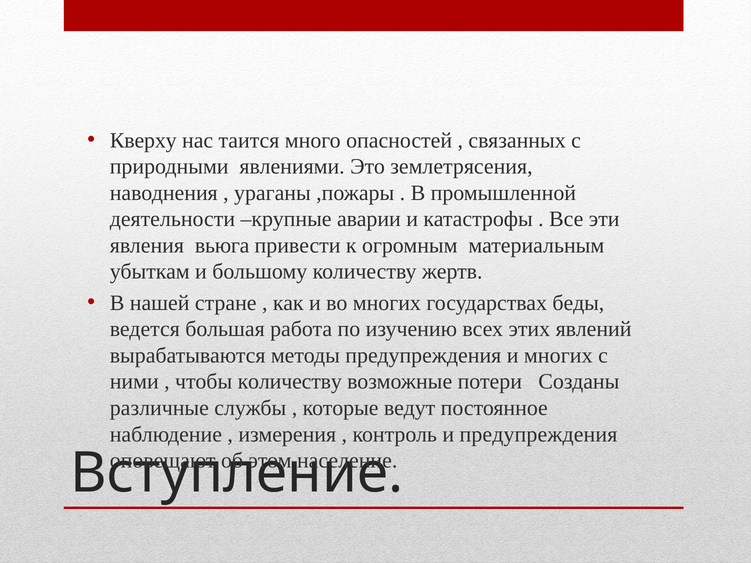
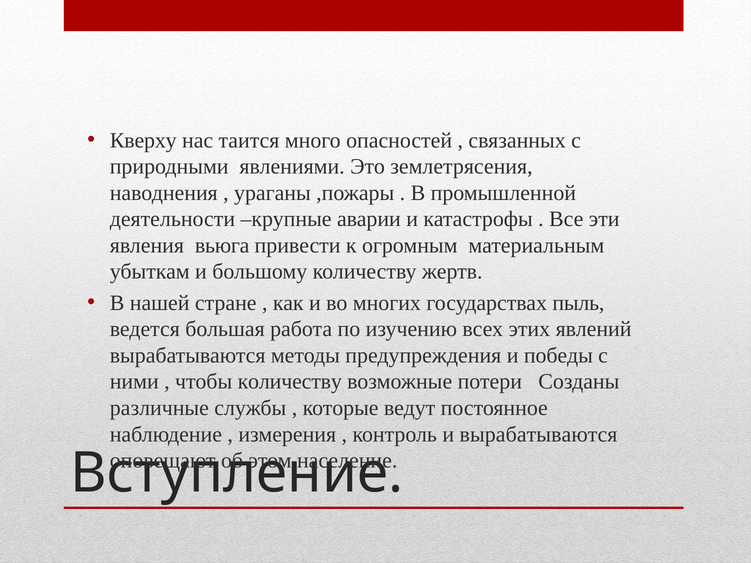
беды: беды -> пыль (578, 303)
и многих: многих -> победы (558, 356)
и предупреждения: предупреждения -> вырабатываются (538, 434)
